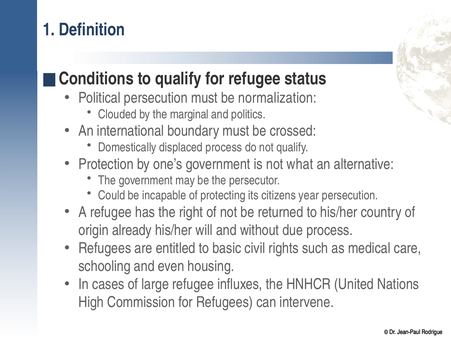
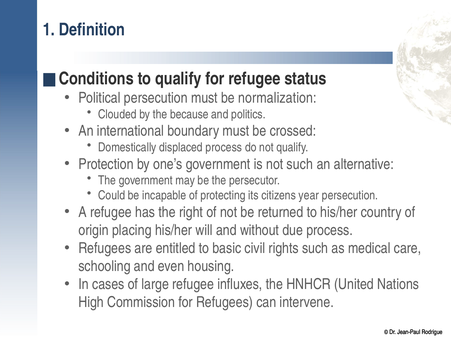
marginal: marginal -> because (189, 114)
not what: what -> such (300, 164)
already: already -> placing (132, 230)
